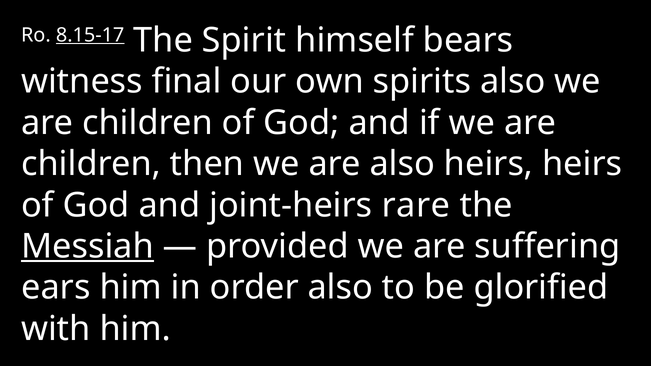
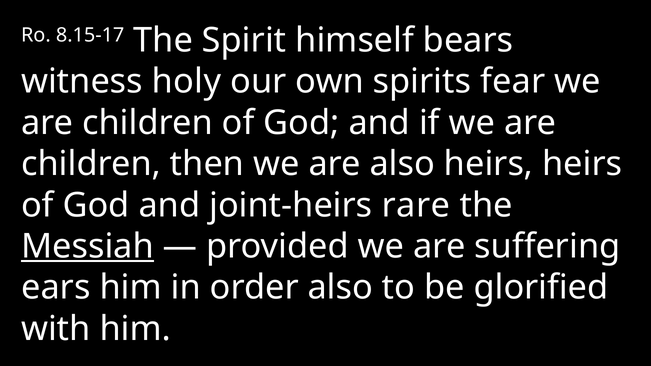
8.15-17 underline: present -> none (90, 35)
final: final -> holy (186, 82)
spirits also: also -> fear (513, 82)
